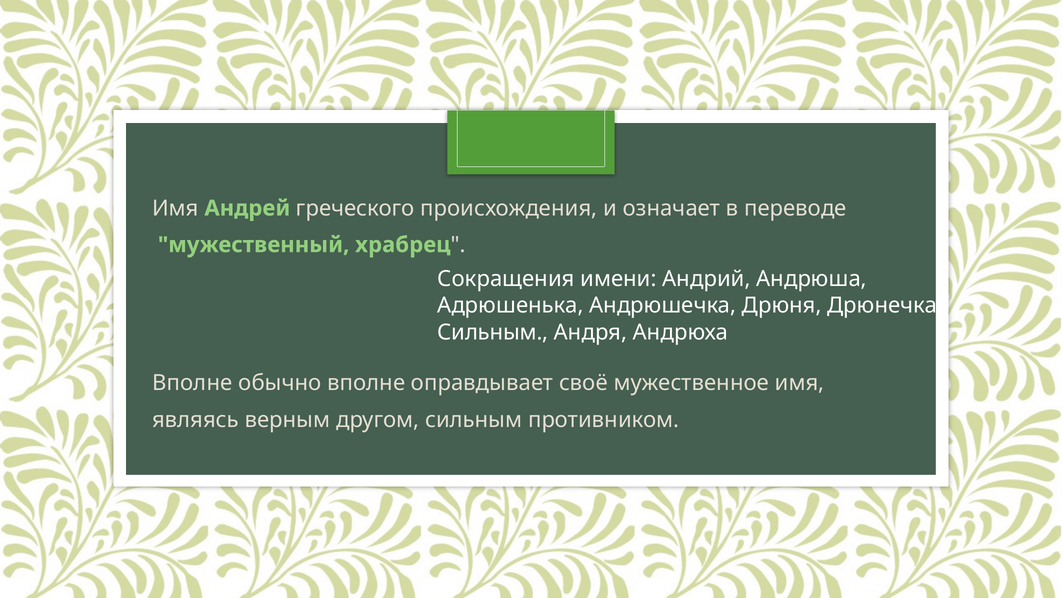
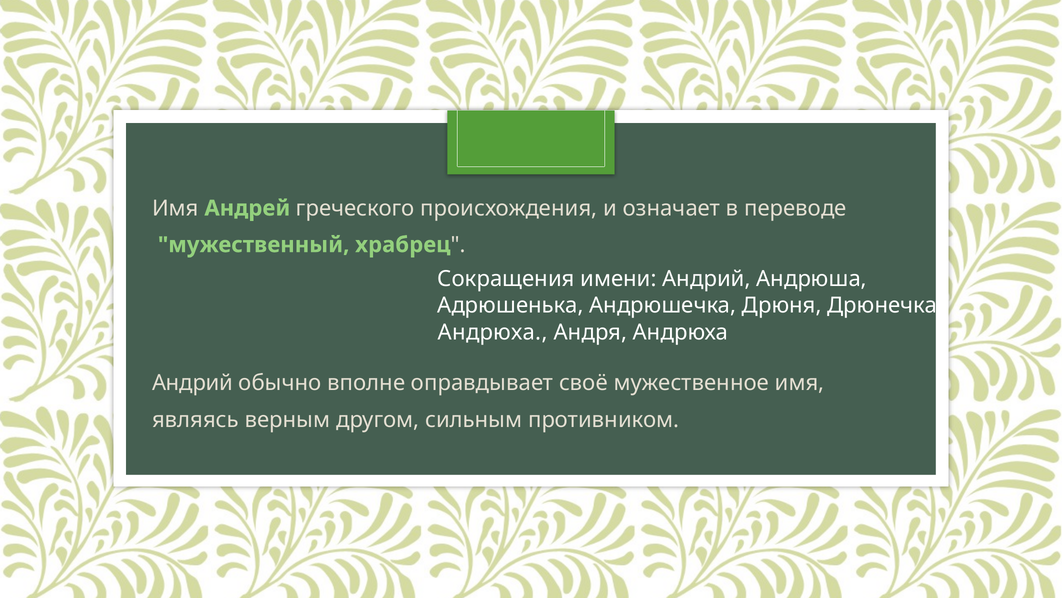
Сильным: Сильным -> Андрюха (493, 332)
Вполне: Вполне -> Андрий (193, 383)
